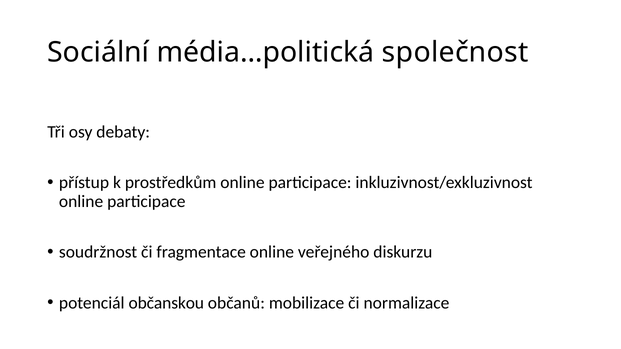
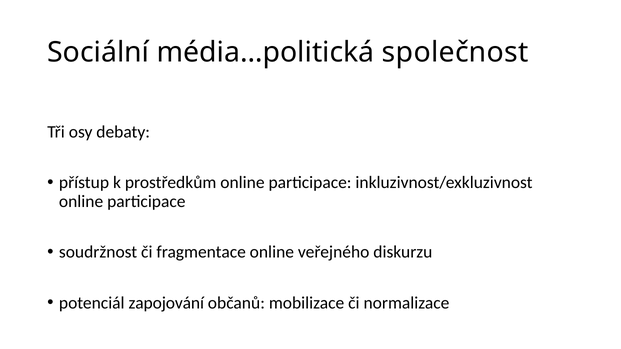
občanskou: občanskou -> zapojování (166, 303)
